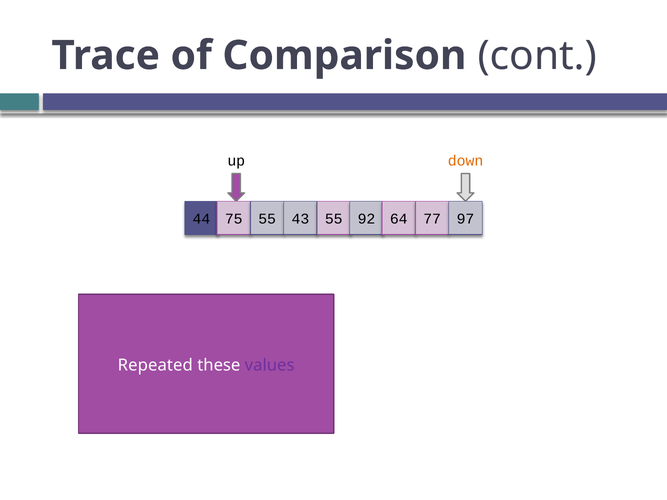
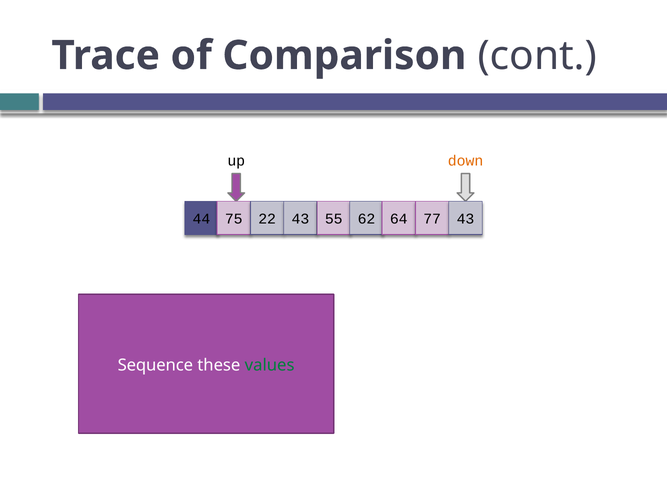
75 55: 55 -> 22 (267, 219)
92: 92 -> 62 (366, 219)
77 97: 97 -> 43 (465, 219)
Repeated: Repeated -> Sequence (155, 365)
values colour: purple -> green (270, 365)
